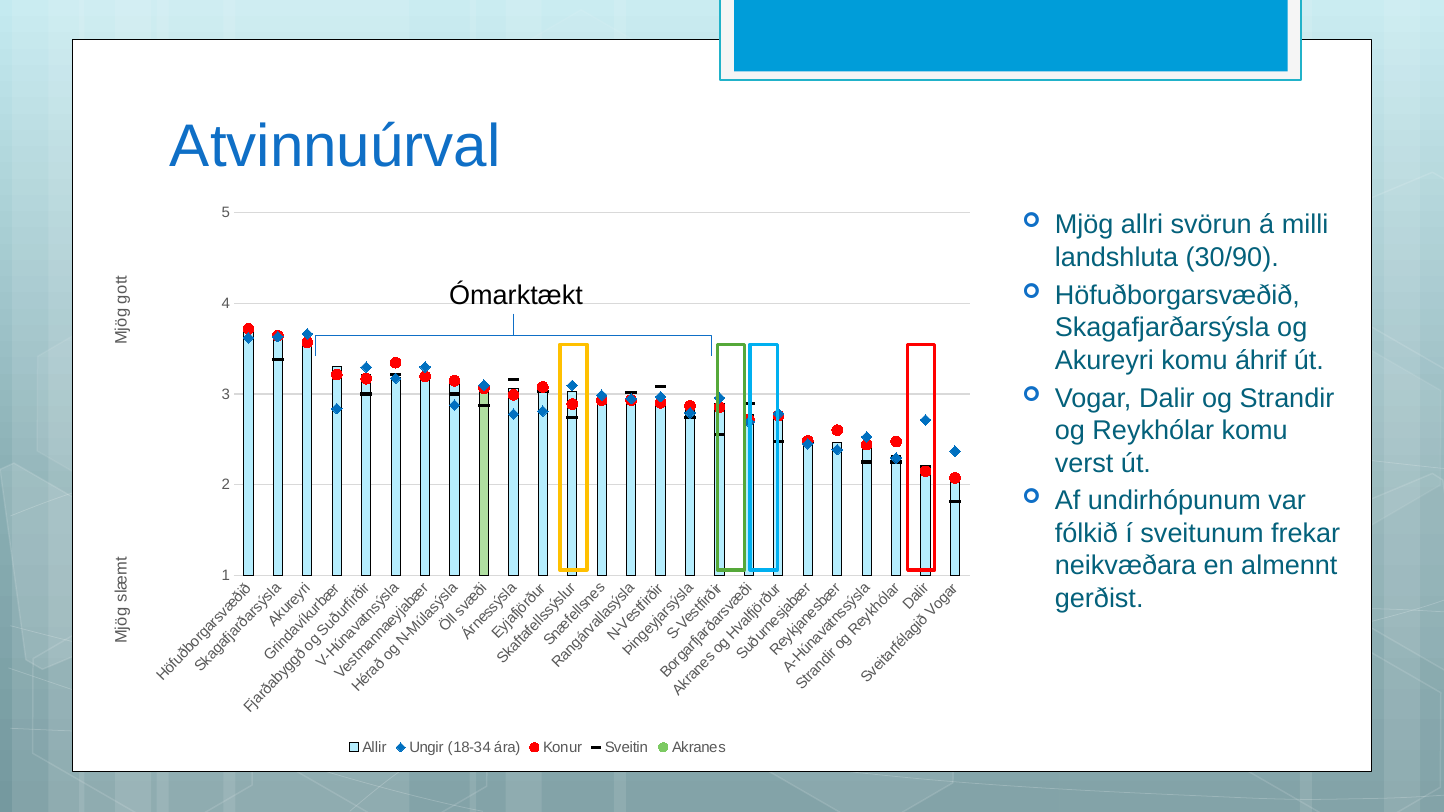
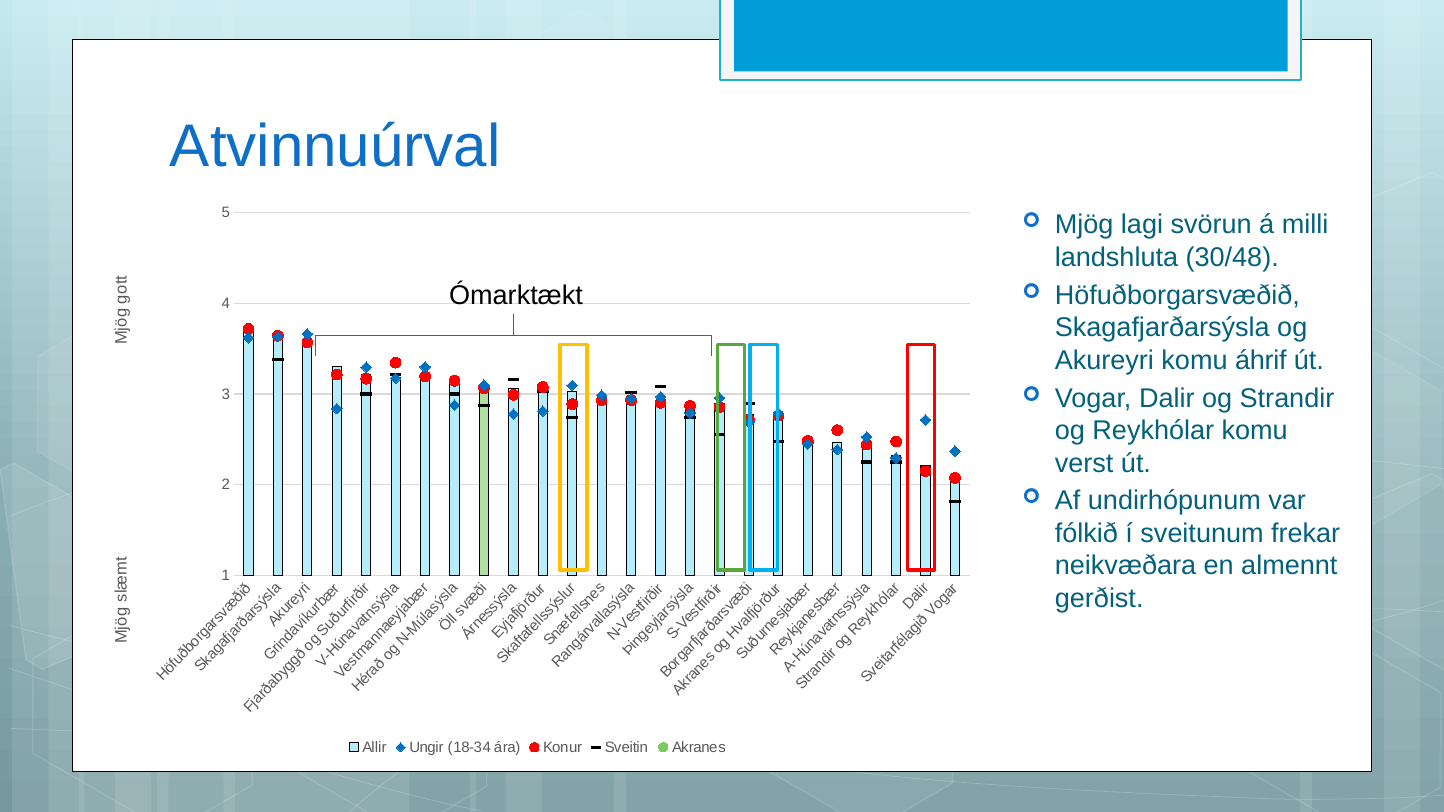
allri: allri -> lagi (1142, 225)
30/90: 30/90 -> 30/48 (1232, 257)
